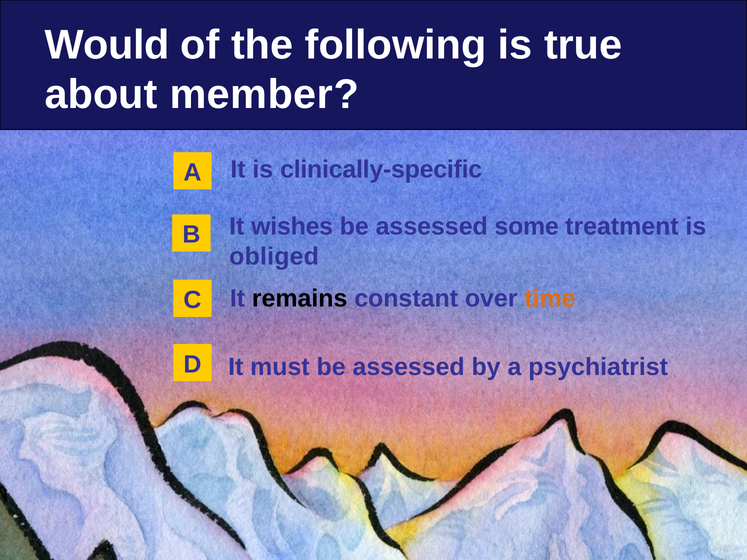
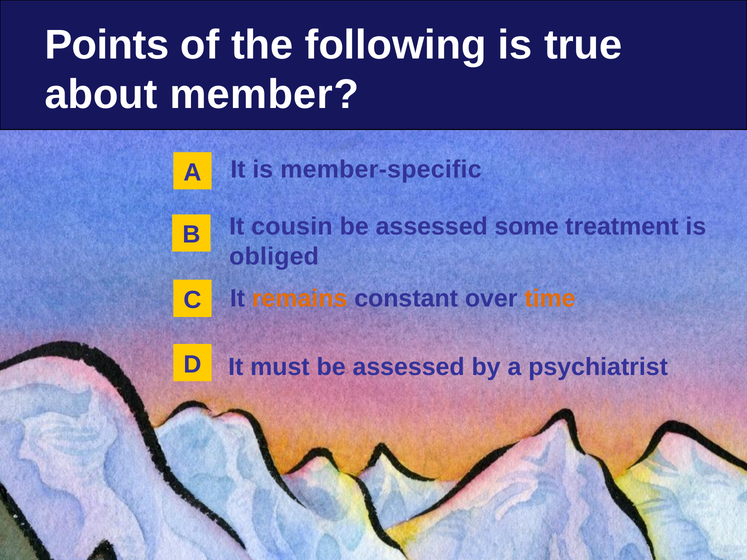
Would: Would -> Points (107, 45)
clinically-specific: clinically-specific -> member-specific (381, 169)
wishes: wishes -> cousin (292, 227)
remains colour: black -> orange (300, 299)
